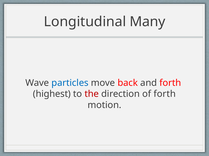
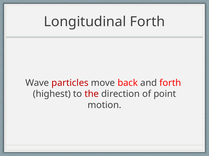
Longitudinal Many: Many -> Forth (147, 22)
particles colour: blue -> red (70, 83)
of forth: forth -> point (165, 94)
